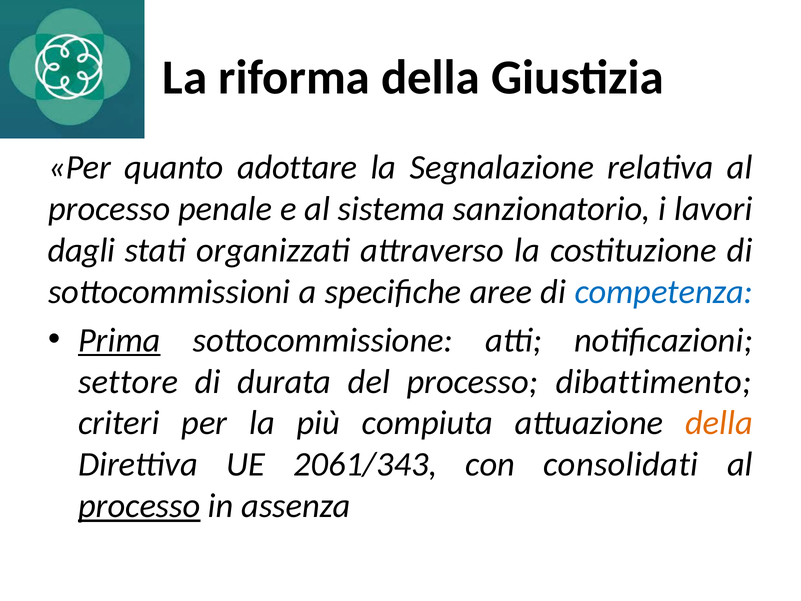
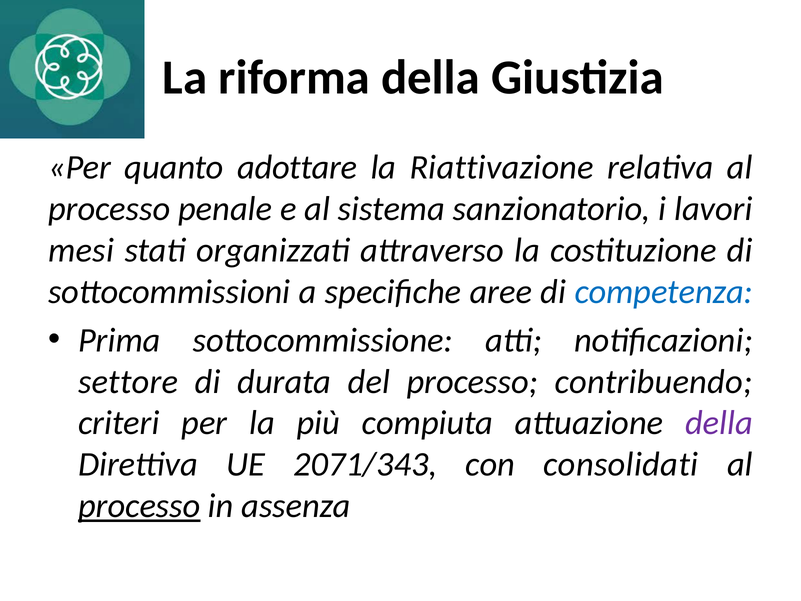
Segnalazione: Segnalazione -> Riattivazione (502, 167)
dagli: dagli -> mesi (81, 250)
Prima underline: present -> none (119, 340)
dibattimento: dibattimento -> contribuendo (654, 381)
della colour: orange -> purple (719, 423)
2061/343: 2061/343 -> 2071/343 (365, 464)
